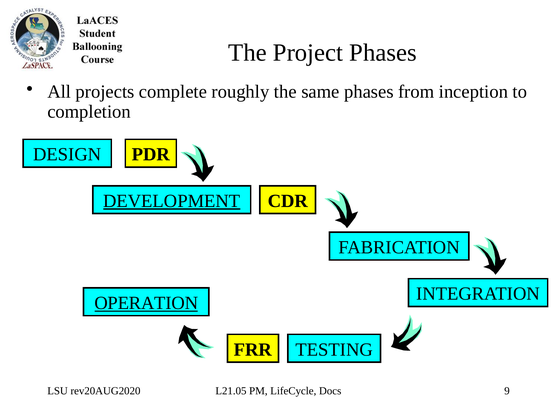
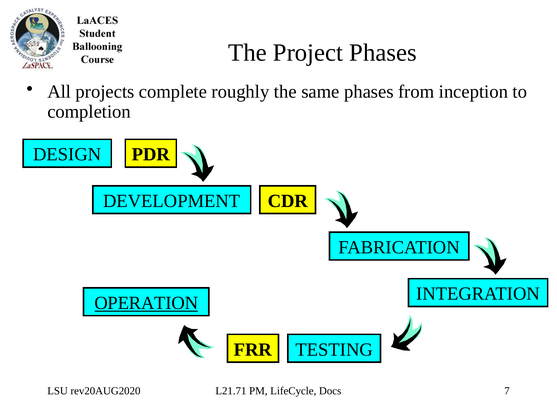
DEVELOPMENT underline: present -> none (172, 201)
L21.05: L21.05 -> L21.71 (231, 391)
9: 9 -> 7 (507, 391)
